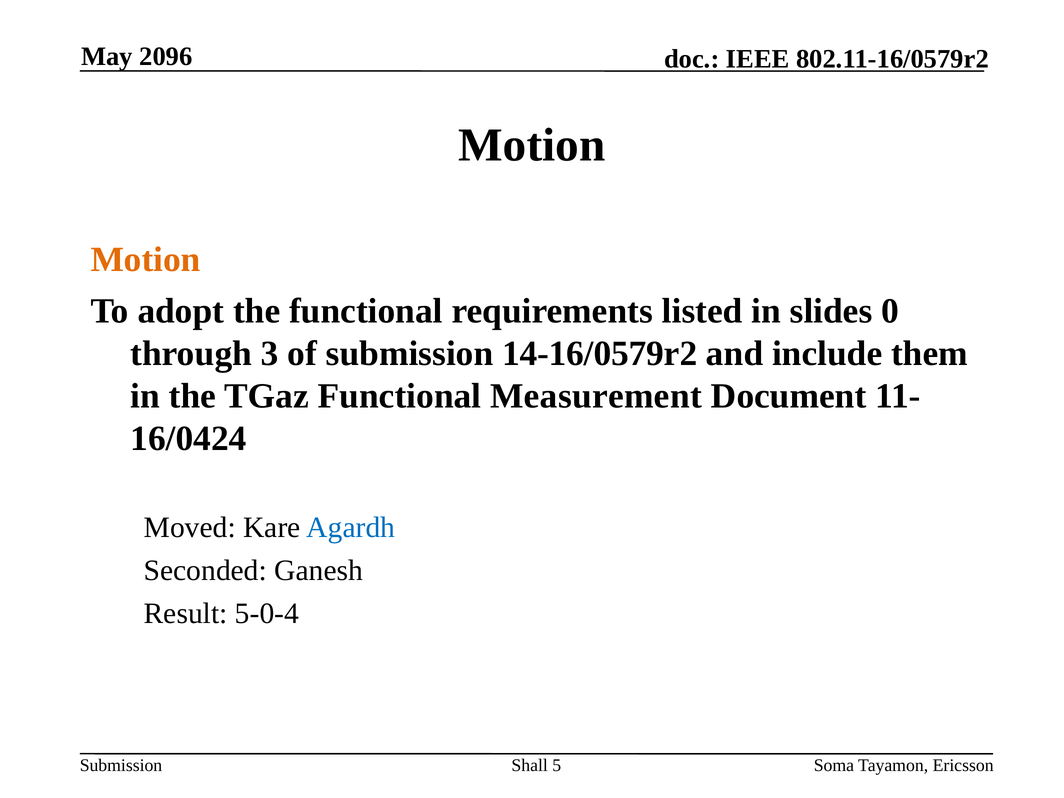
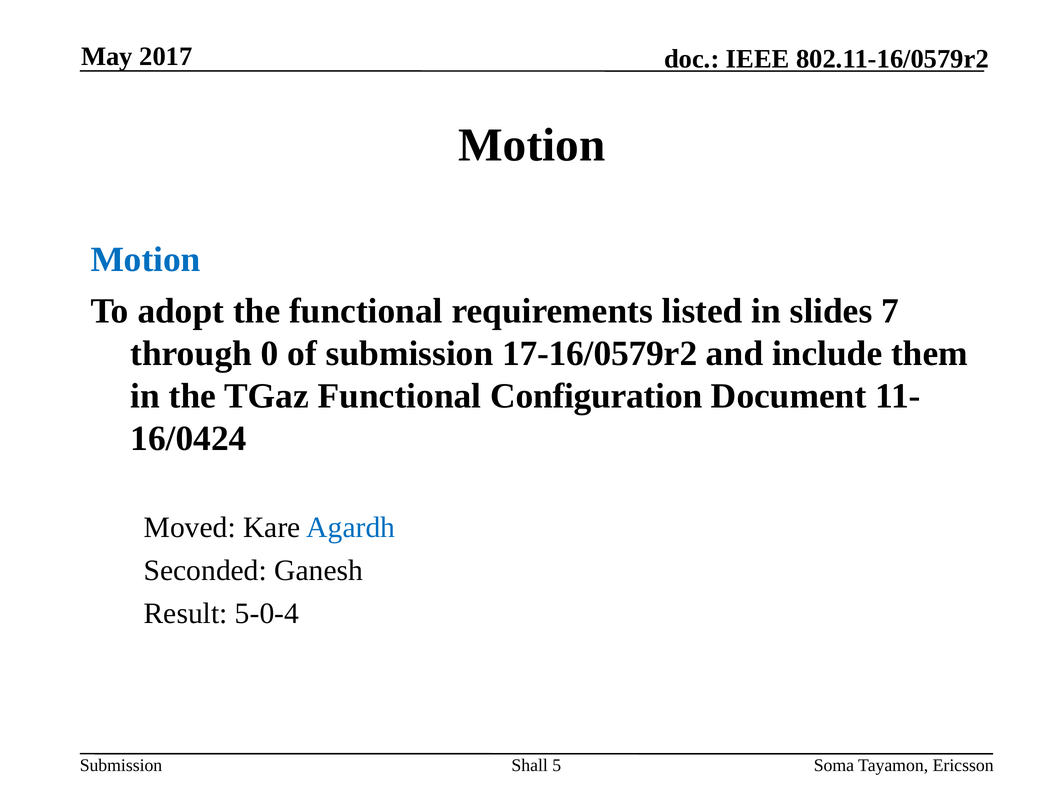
2096: 2096 -> 2017 (166, 56)
Motion colour: orange -> blue (146, 260)
0: 0 -> 7 (890, 311)
3: 3 -> 0 (270, 354)
14-16/0579r2: 14-16/0579r2 -> 17-16/0579r2 (600, 354)
Measurement: Measurement -> Configuration (596, 396)
